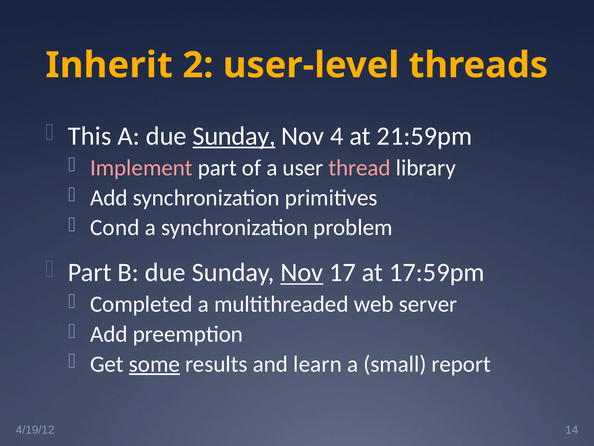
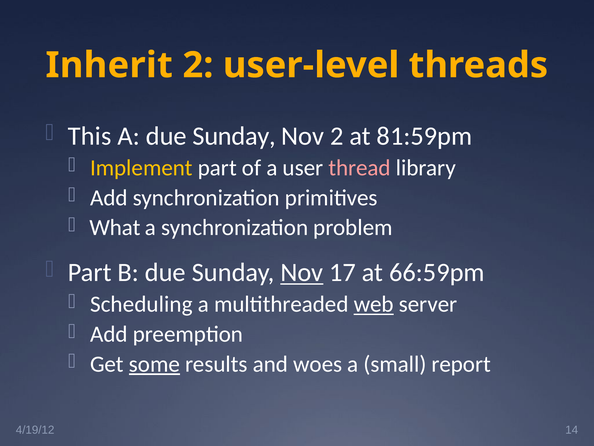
Sunday underline: present -> none (234, 136)
Nov 4: 4 -> 2 (337, 136)
21:59pm: 21:59pm -> 81:59pm (424, 136)
Implement colour: pink -> yellow (141, 168)
Cond: Cond -> What (115, 227)
17:59pm: 17:59pm -> 66:59pm (437, 272)
Completed: Completed -> Scheduling (141, 304)
web underline: none -> present (374, 304)
learn: learn -> woes (318, 364)
